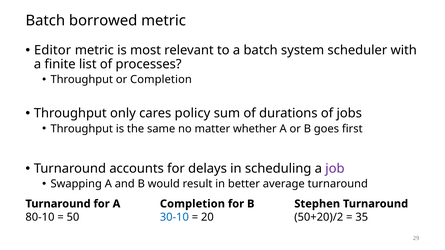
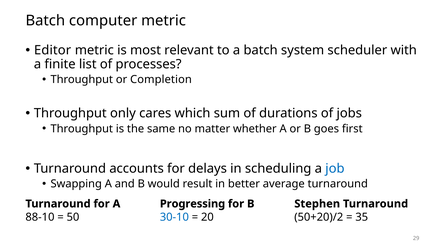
borrowed: borrowed -> computer (103, 21)
policy: policy -> which (193, 113)
job colour: purple -> blue (335, 169)
Completion: Completion -> Progressing (193, 204)
80-10: 80-10 -> 88-10 (40, 217)
